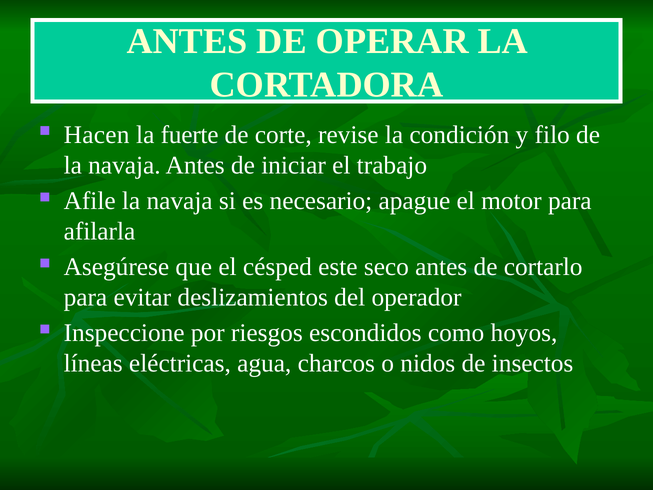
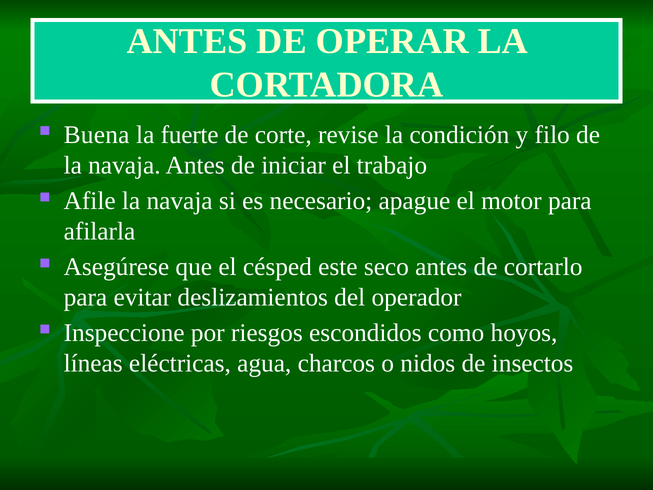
Hacen: Hacen -> Buena (97, 135)
